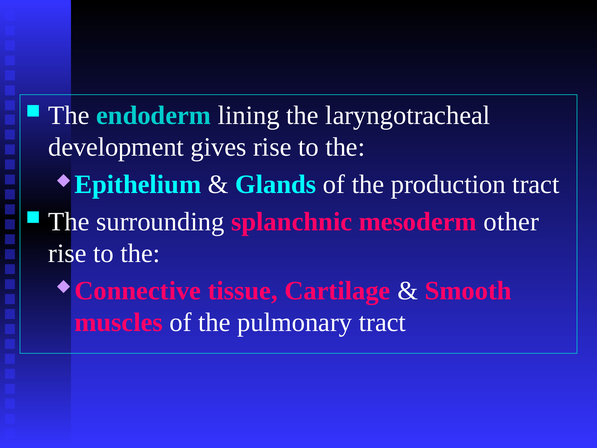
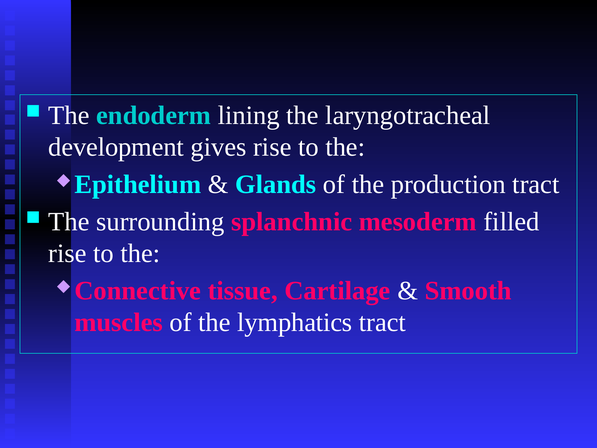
other: other -> filled (511, 221)
pulmonary: pulmonary -> lymphatics (295, 322)
